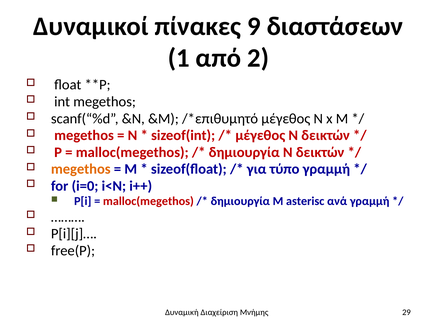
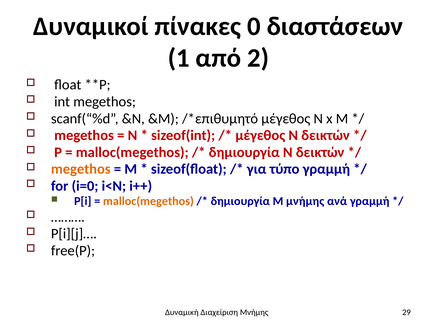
9: 9 -> 0 (254, 26)
malloc(megethos colour: red -> orange (148, 202)
Μ asterisc: asterisc -> μνήμης (305, 202)
